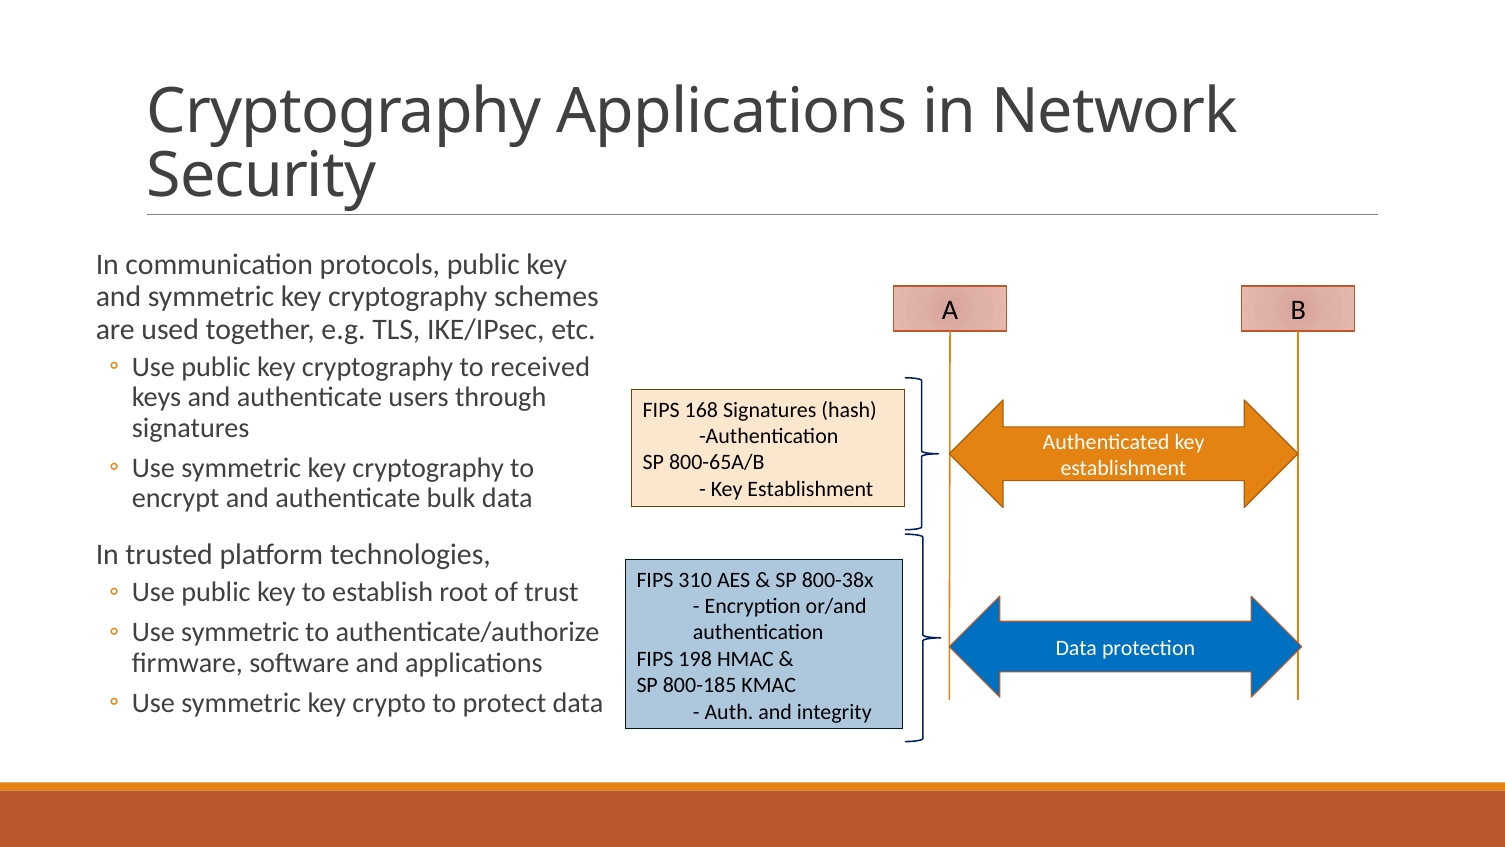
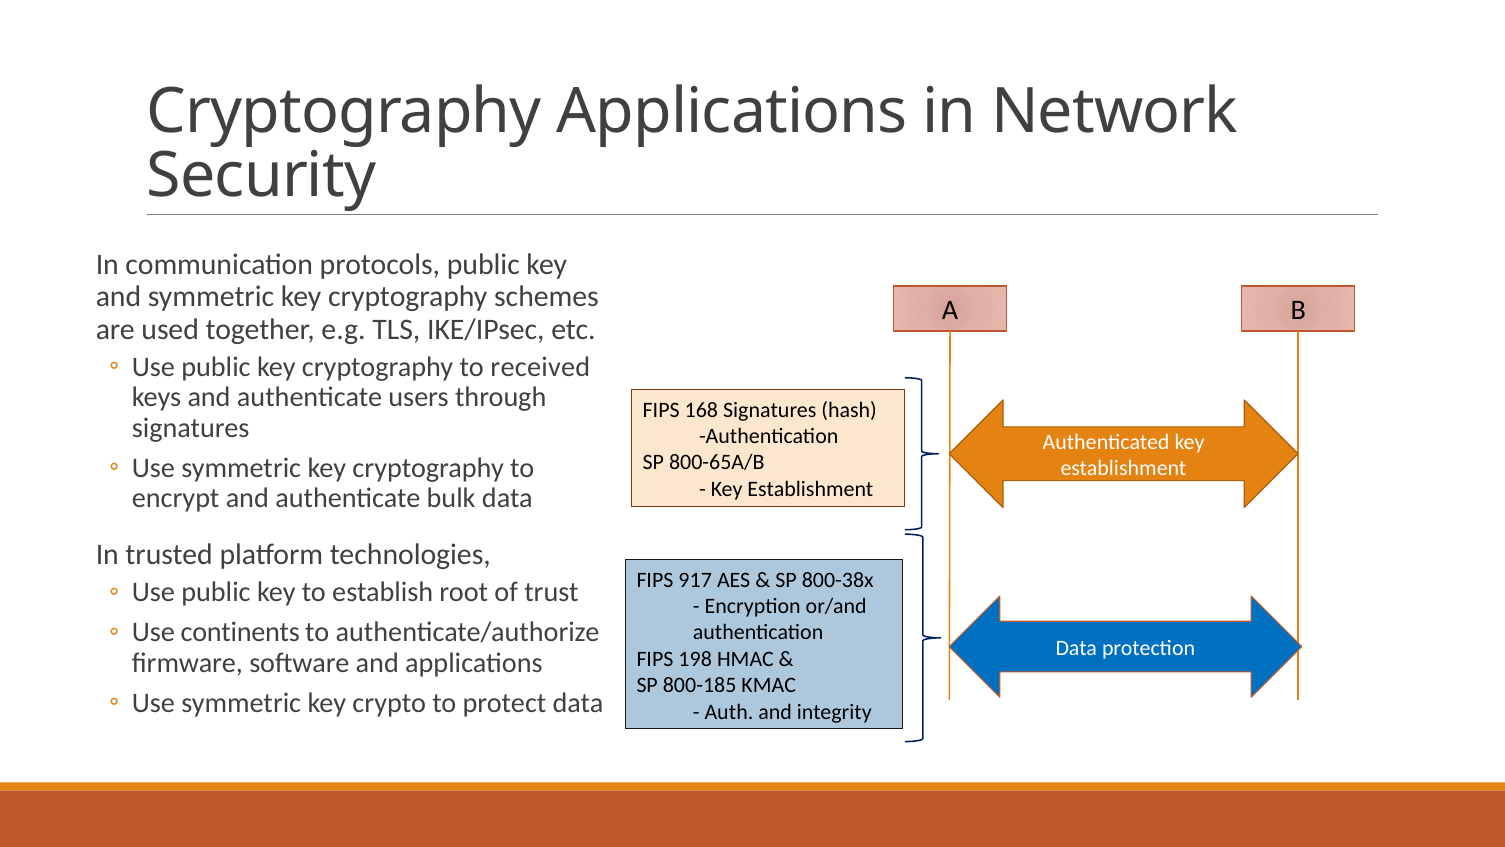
310: 310 -> 917 (695, 580)
symmetric: symmetric -> continents (240, 632)
